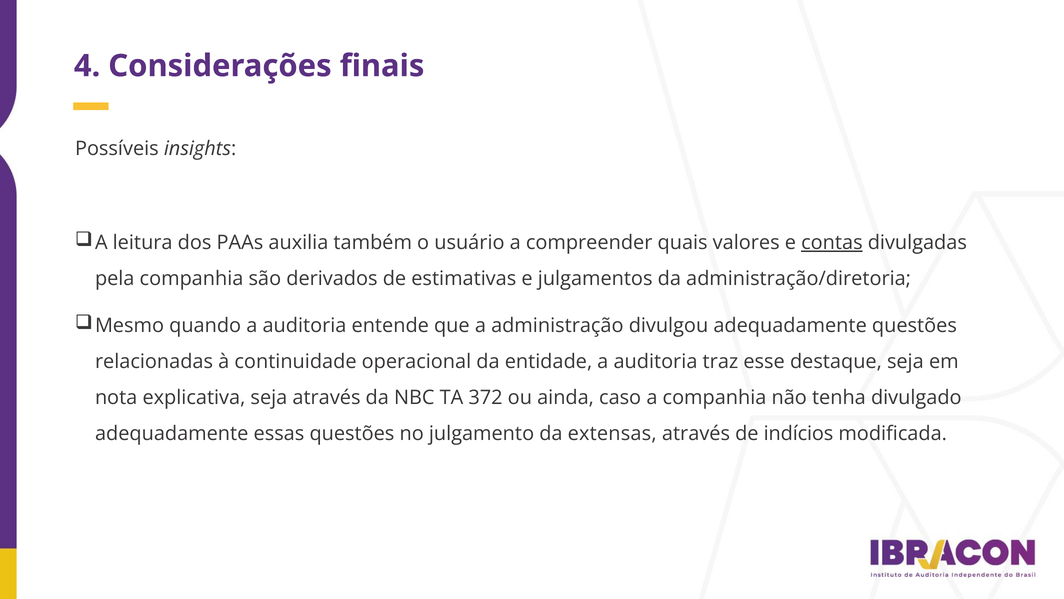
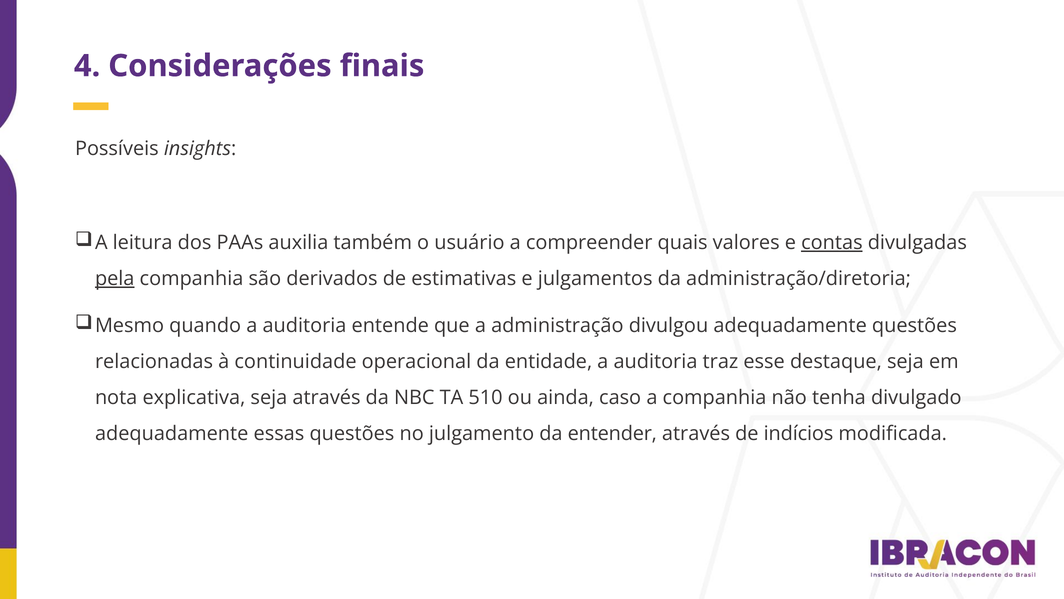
pela underline: none -> present (115, 278)
372: 372 -> 510 (486, 397)
extensas: extensas -> entender (612, 433)
